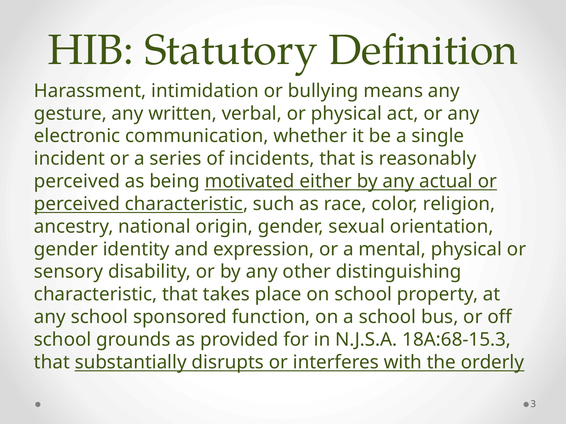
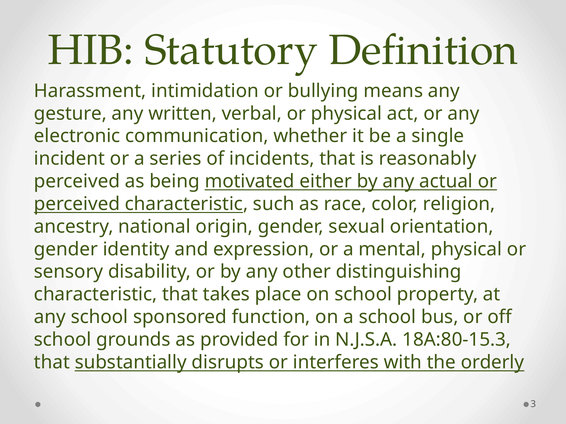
18A:68-15.3: 18A:68-15.3 -> 18A:80-15.3 (457, 340)
